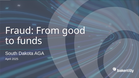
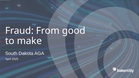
funds: funds -> make (29, 41)
